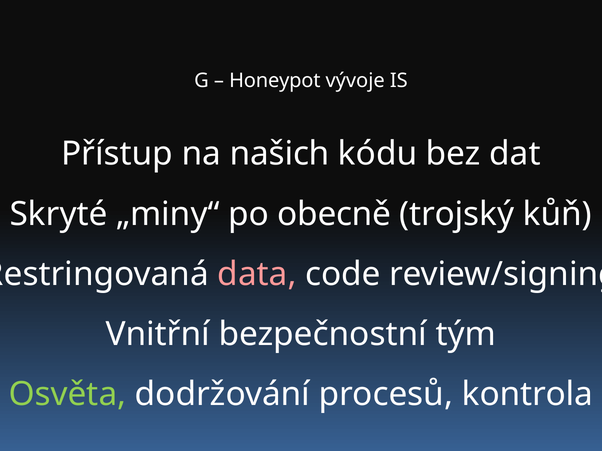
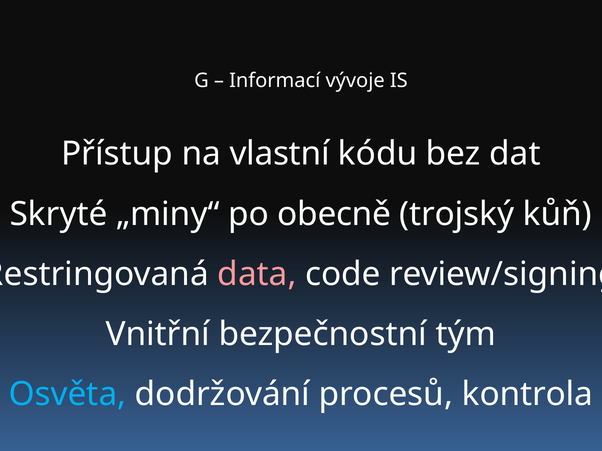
Honeypot: Honeypot -> Informací (275, 81)
našich: našich -> vlastní (280, 154)
Osvěta colour: light green -> light blue (67, 395)
